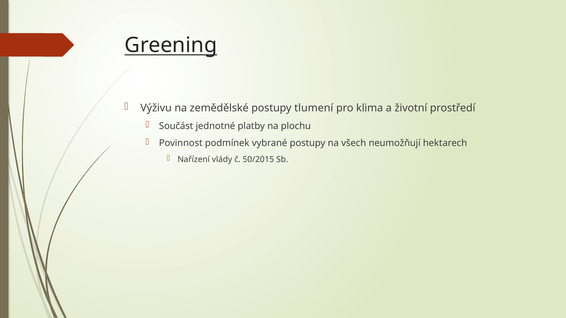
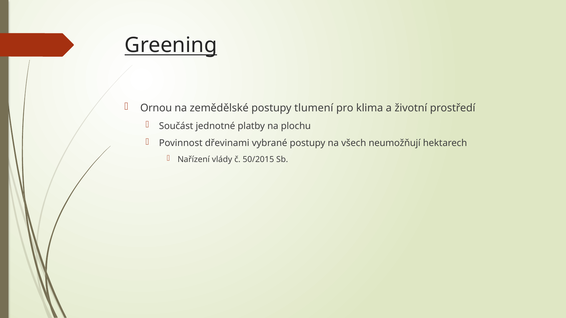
Výživu: Výživu -> Ornou (156, 108)
podmínek: podmínek -> dřevinami (227, 143)
